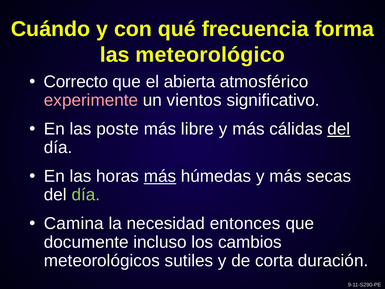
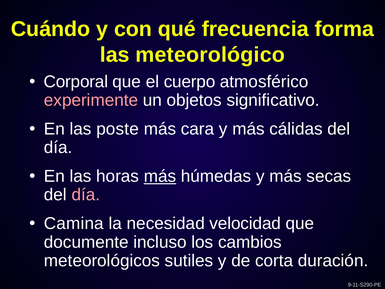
Correcto: Correcto -> Corporal (76, 82)
abierta: abierta -> cuerpo (190, 82)
vientos: vientos -> objetos (194, 100)
libre: libre -> cara (198, 129)
del underline: present -> none (339, 129)
día colour: light green -> pink (86, 195)
entonces: entonces -> velocidad (245, 223)
